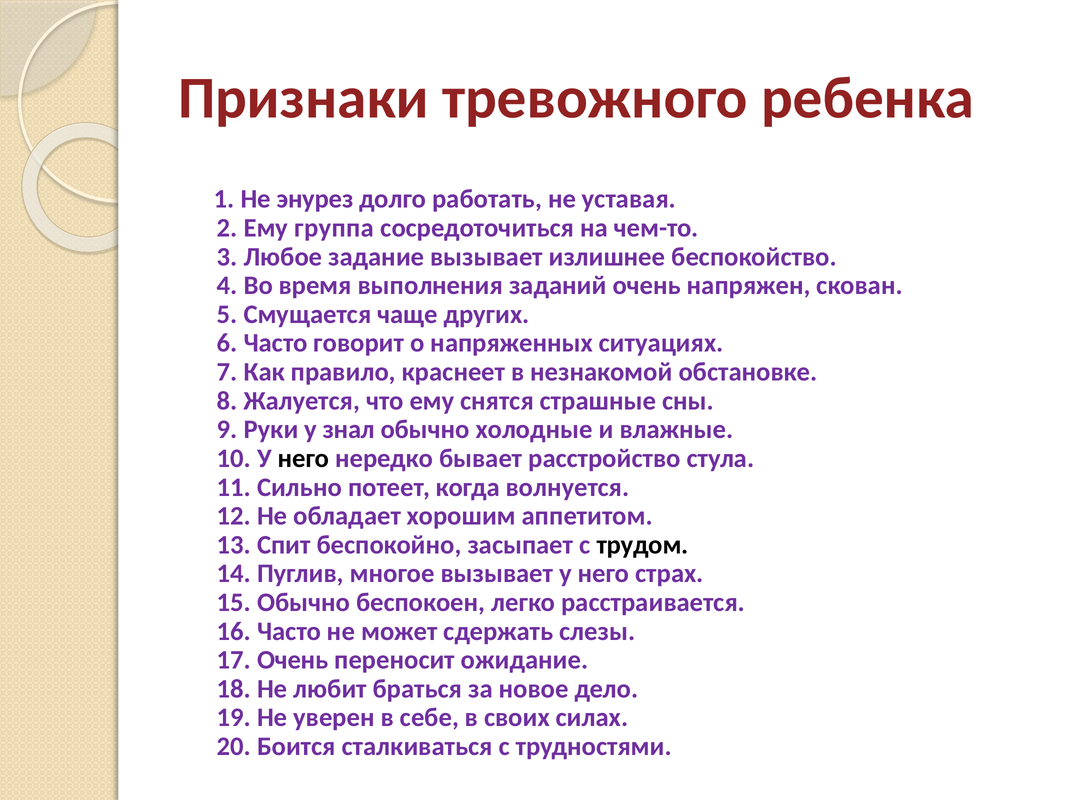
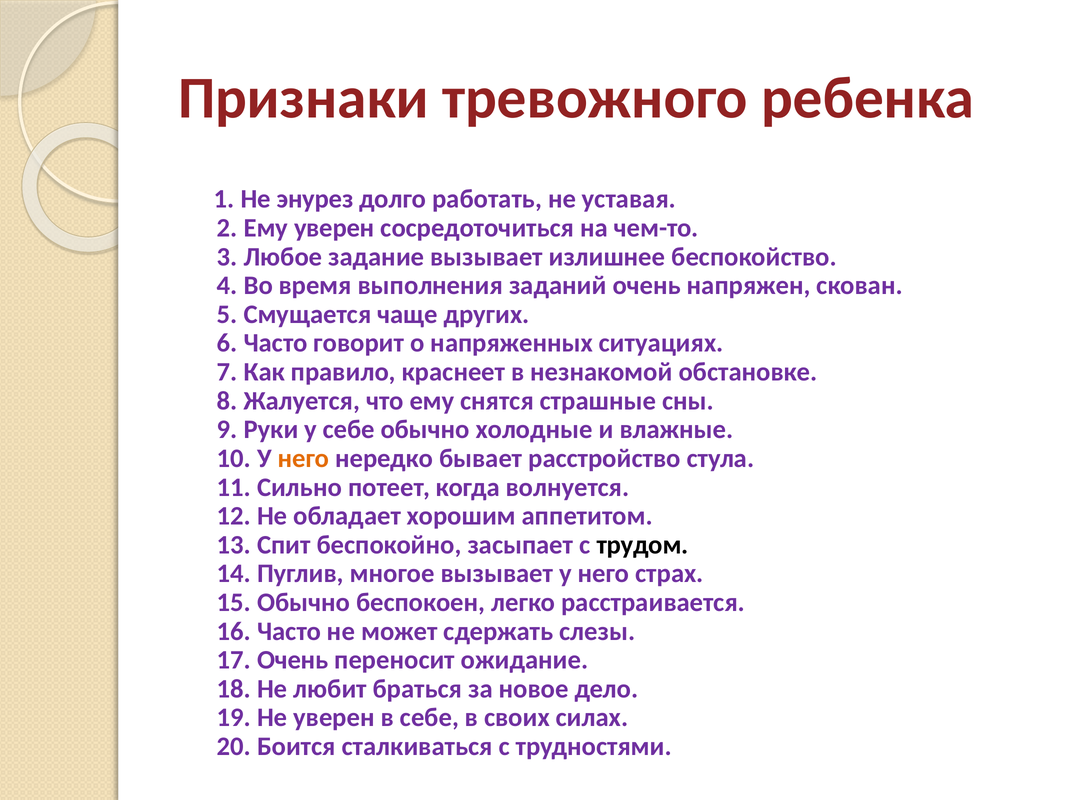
Ему группа: группа -> уверен (334, 228)
у знал: знал -> себе (349, 430)
него colour: black -> orange (303, 459)
